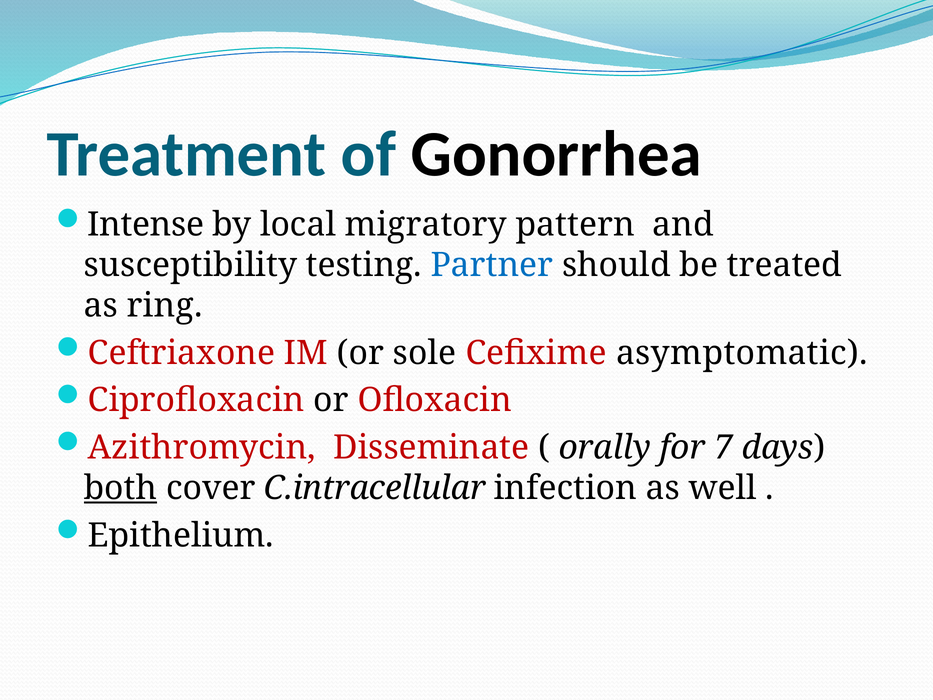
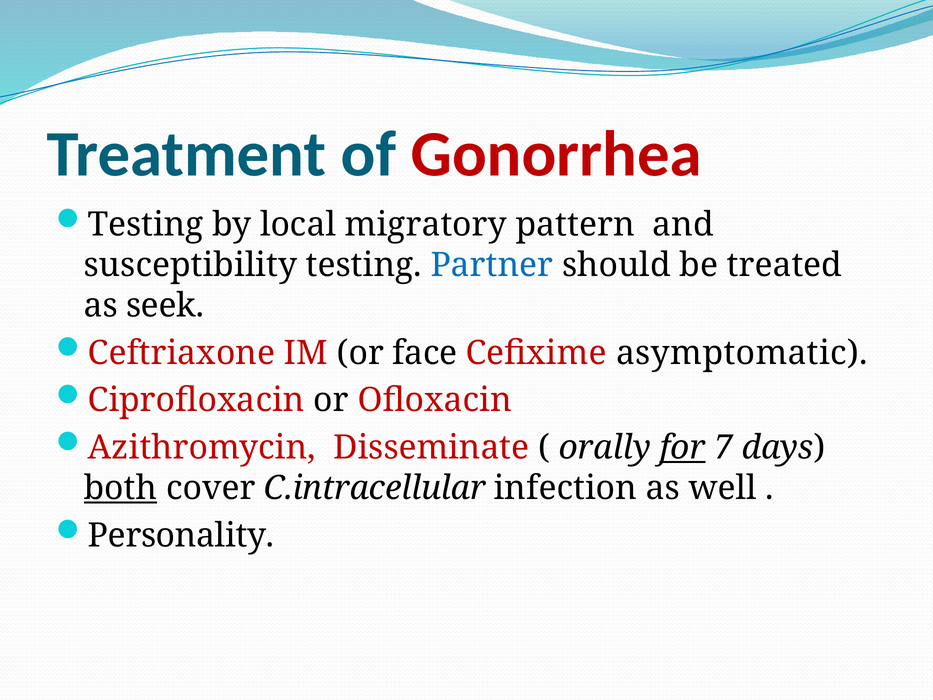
Gonorrhea colour: black -> red (556, 154)
Intense: Intense -> Testing (146, 225)
ring: ring -> seek (165, 306)
sole: sole -> face (425, 353)
for underline: none -> present (682, 447)
Epithelium: Epithelium -> Personality (181, 535)
